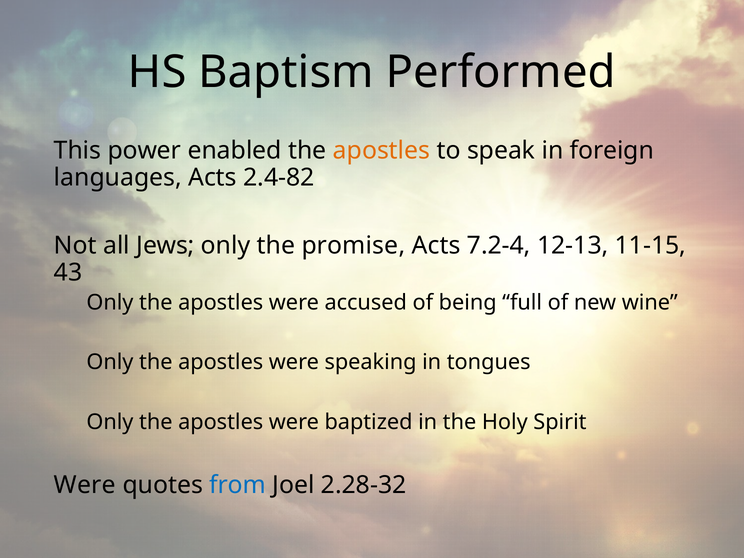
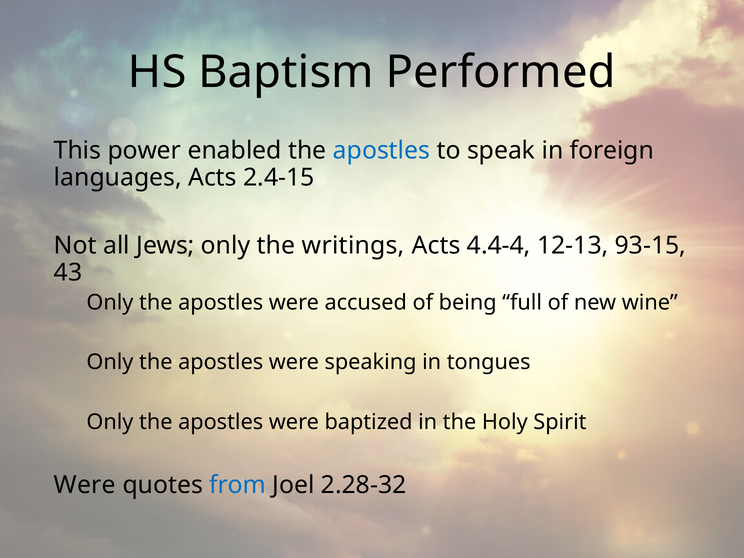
apostles colour: orange -> blue (382, 151)
2.4-82: 2.4-82 -> 2.4-15 (279, 177)
promise: promise -> writings (353, 246)
7.2-4: 7.2-4 -> 4.4-4 (499, 246)
11-15: 11-15 -> 93-15 (650, 246)
